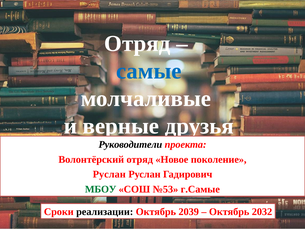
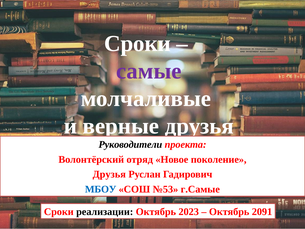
Отряд: Отряд -> Сроки (138, 44)
самые colour: blue -> purple (149, 71)
Руслан: Руслан -> Друзья (109, 174)
МБОУ colour: green -> blue (101, 189)
2039: 2039 -> 2023 (189, 212)
2032: 2032 -> 2091 (262, 212)
